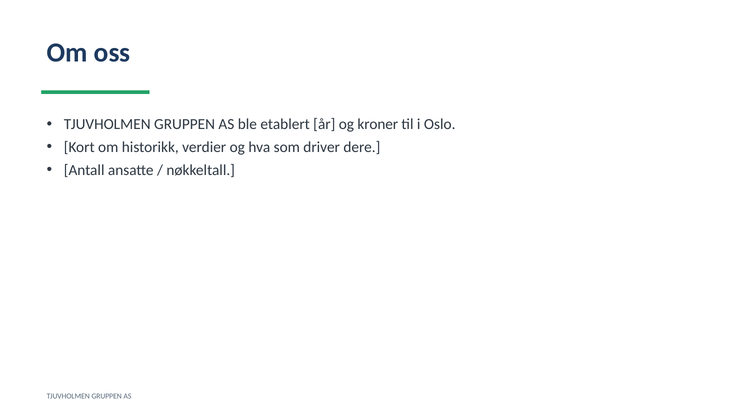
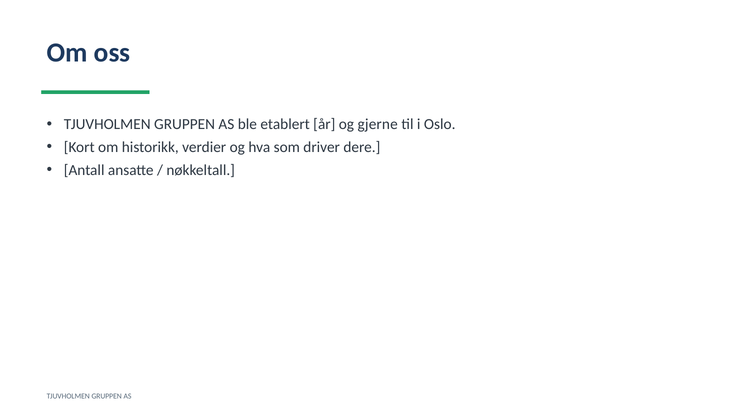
kroner: kroner -> gjerne (378, 124)
